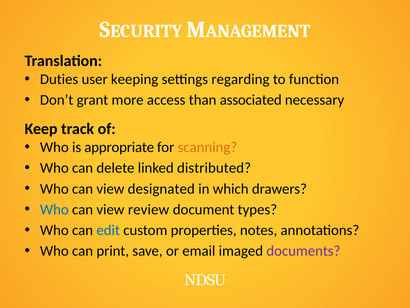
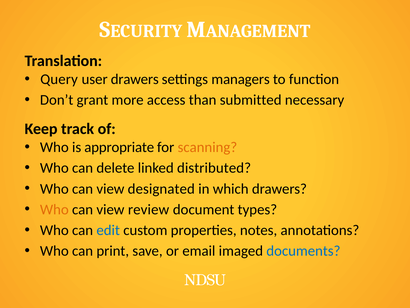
Duties: Duties -> Query (59, 79)
user keeping: keeping -> drawers (135, 79)
regarding: regarding -> managers (241, 79)
associated: associated -> submitted (251, 100)
Who colour: blue -> orange (54, 209)
documents colour: purple -> blue (303, 251)
